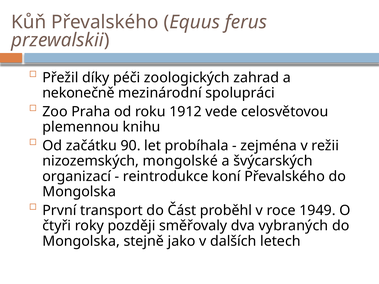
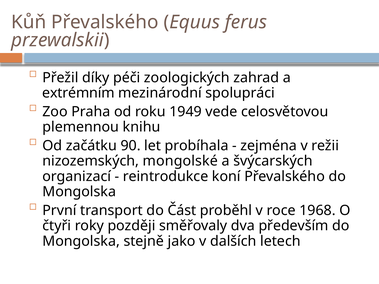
nekonečně: nekonečně -> extrémním (78, 93)
1912: 1912 -> 1949 (186, 112)
1949: 1949 -> 1968 (317, 211)
vybraných: vybraných -> především (294, 226)
